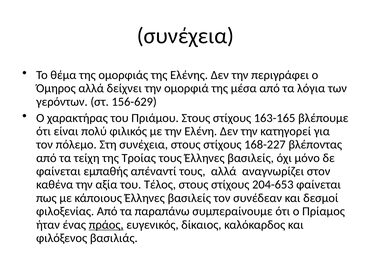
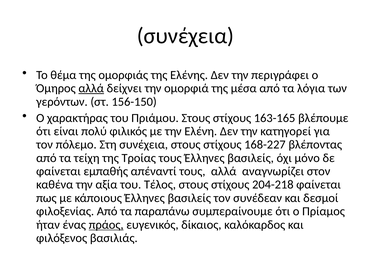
αλλά underline: none -> present (91, 88)
156-629: 156-629 -> 156-150 (134, 102)
204-653: 204-653 -> 204-218 (273, 185)
